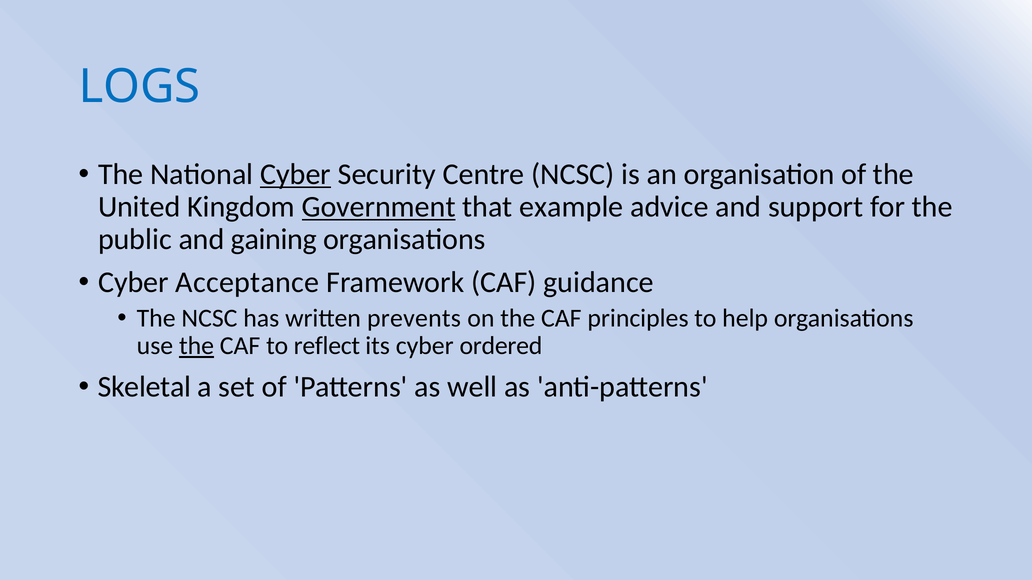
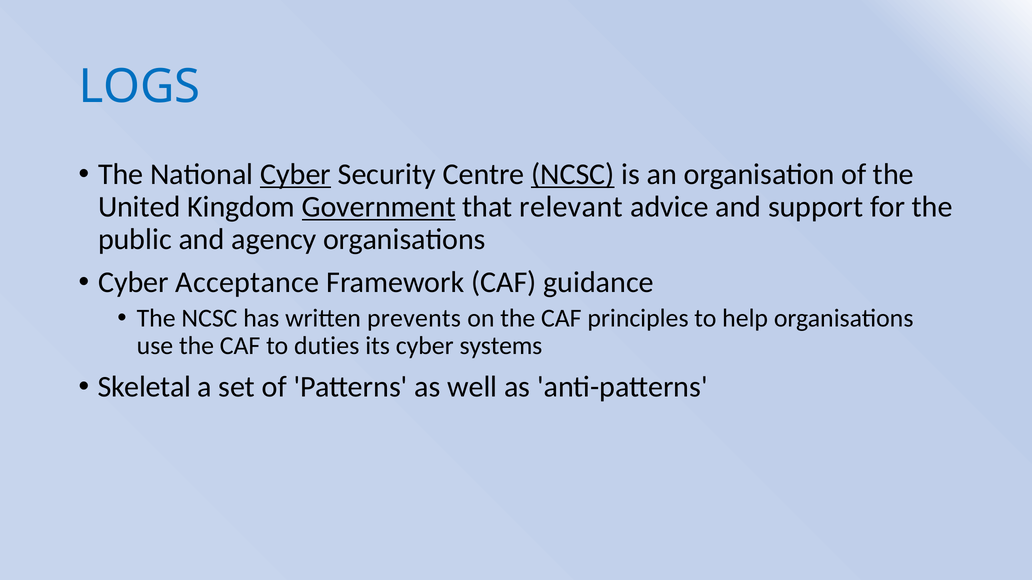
NCSC underline: none -> present (573, 174)
example: example -> relevant (571, 207)
gaining: gaining -> agency (274, 240)
the underline: present -> none (197, 346)
reflect: reflect -> duties (327, 346)
ordered: ordered -> systems (501, 346)
